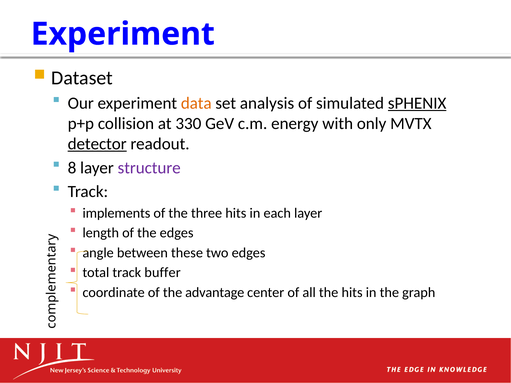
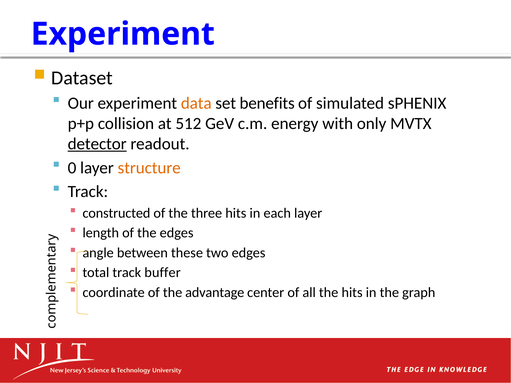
analysis: analysis -> benefits (267, 103)
sPHENIX underline: present -> none (417, 103)
330: 330 -> 512 (188, 124)
8: 8 -> 0 (72, 168)
structure colour: purple -> orange (149, 168)
implements: implements -> constructed (116, 213)
